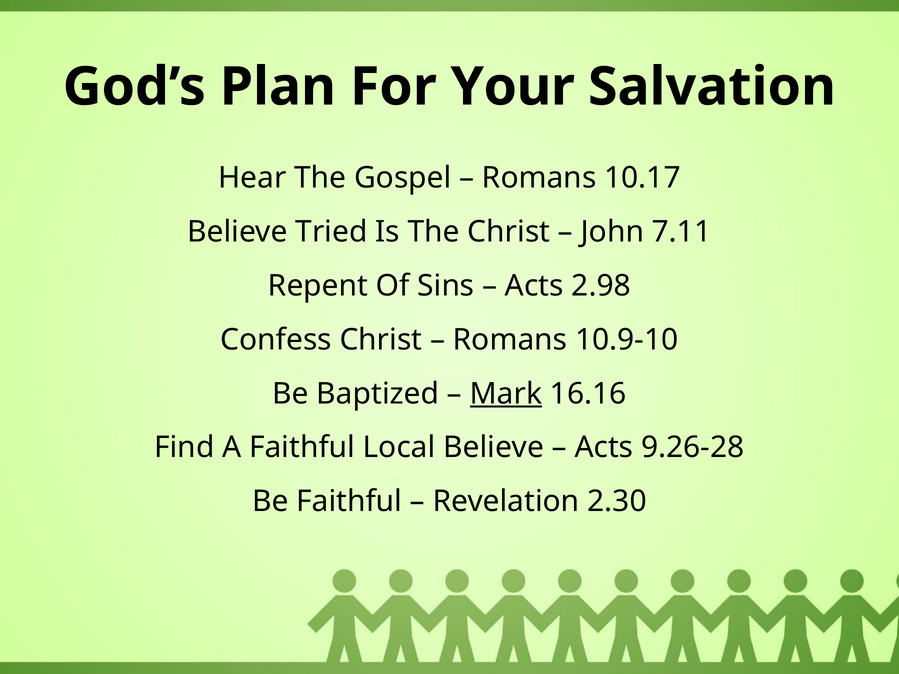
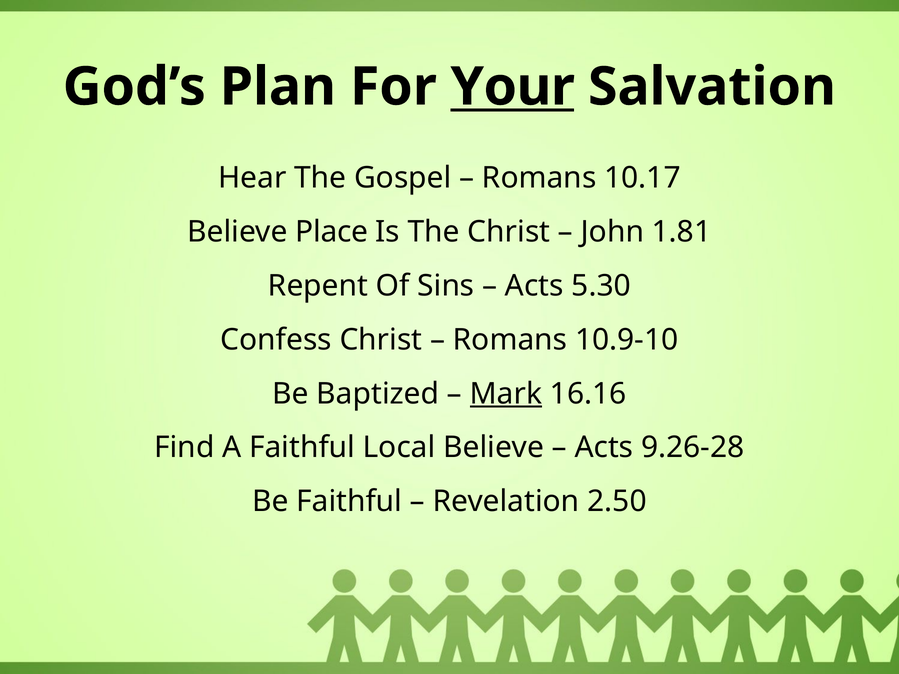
Your underline: none -> present (513, 87)
Tried: Tried -> Place (332, 232)
7.11: 7.11 -> 1.81 (682, 232)
2.98: 2.98 -> 5.30 (601, 286)
2.30: 2.30 -> 2.50 (617, 502)
